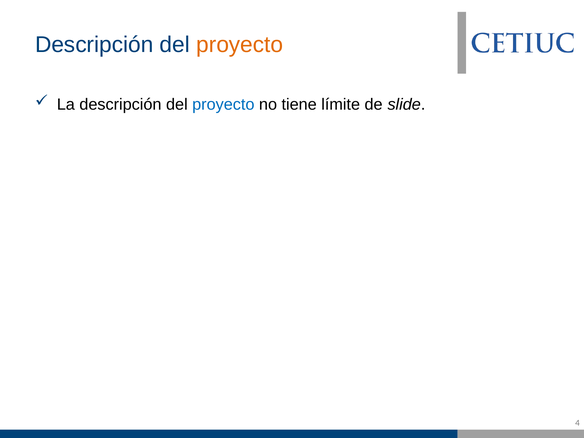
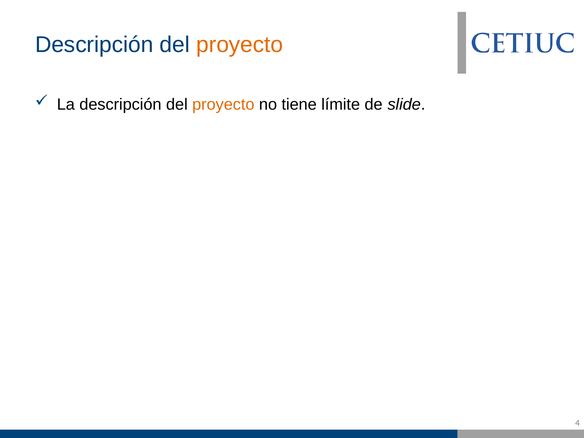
proyecto colour: blue -> orange (223, 104)
